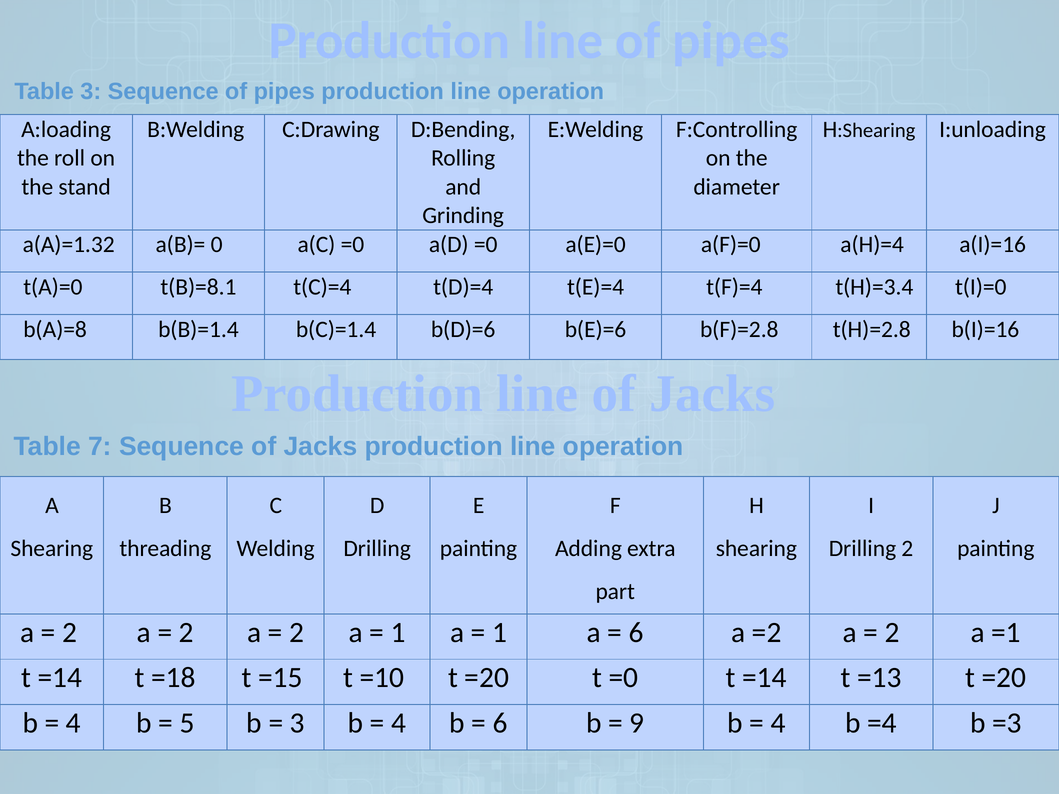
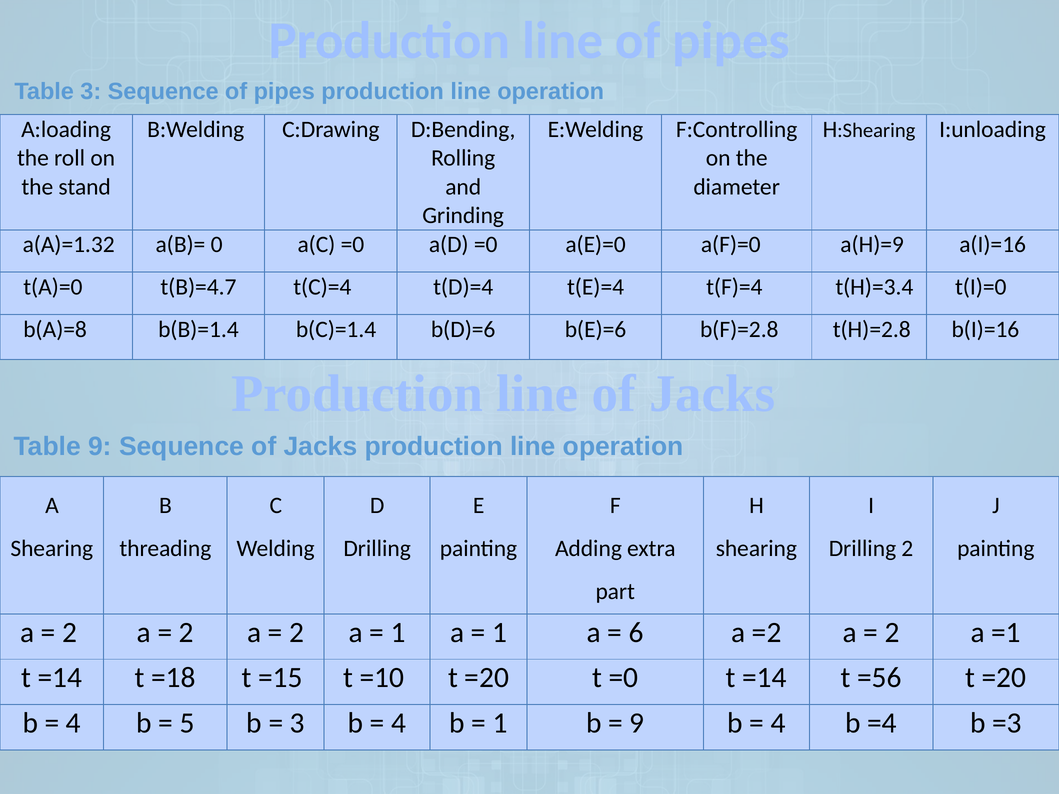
a(H)=4: a(H)=4 -> a(H)=9 (872, 245)
t(B)=8.1: t(B)=8.1 -> t(B)=4.7 (198, 287)
Table 7: 7 -> 9 (100, 447)
=13: =13 -> =56 (879, 678)
6: 6 -> 1 (500, 723)
